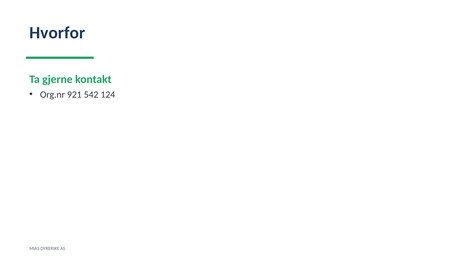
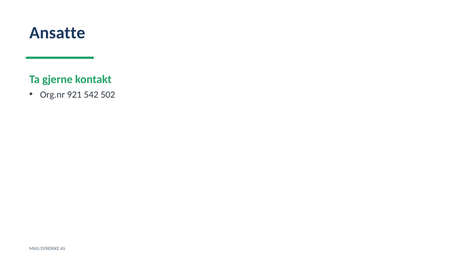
Hvorfor: Hvorfor -> Ansatte (57, 33)
124: 124 -> 502 (108, 95)
